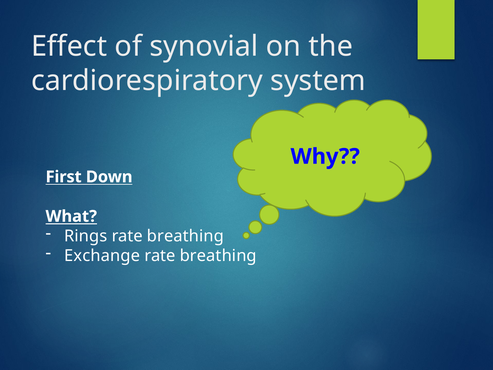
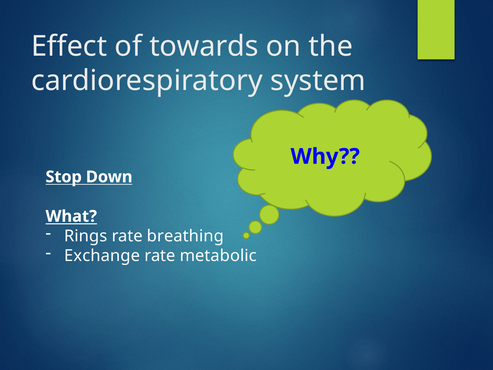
synovial: synovial -> towards (204, 46)
First: First -> Stop (64, 177)
breathing: breathing -> metabolic (218, 256)
